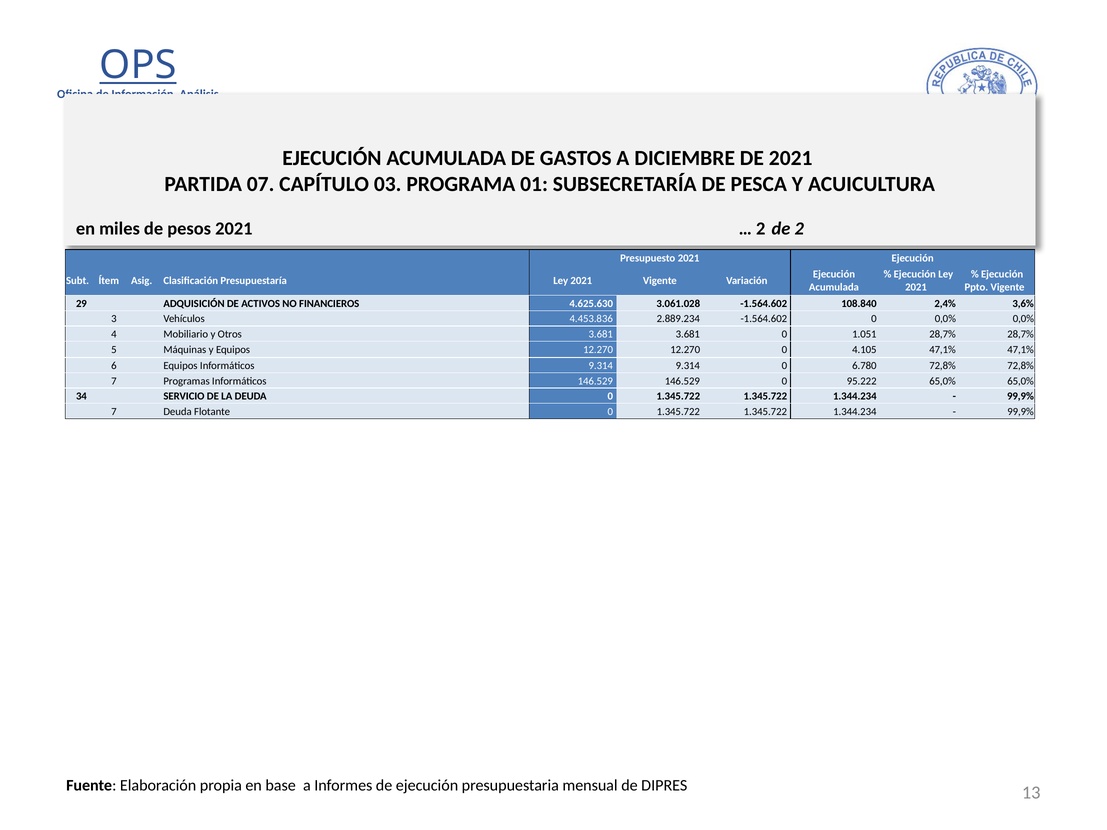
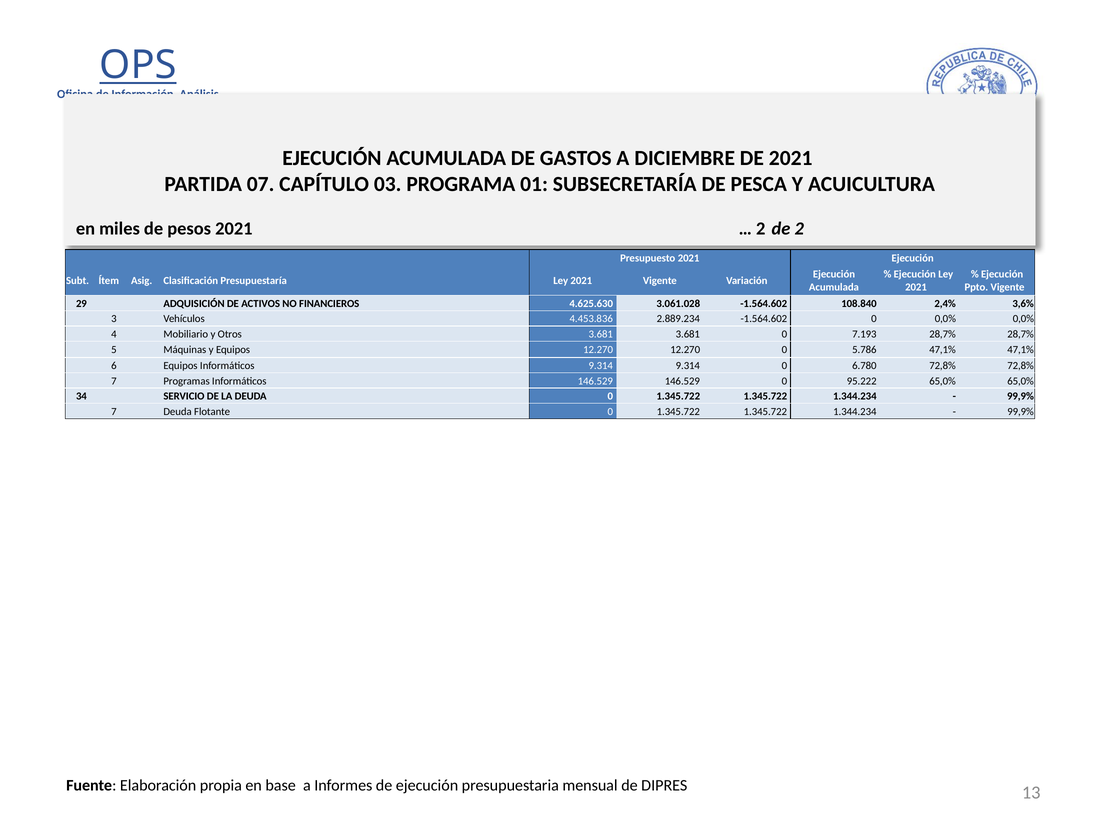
1.051: 1.051 -> 7.193 (864, 334)
4.105: 4.105 -> 5.786 (864, 350)
